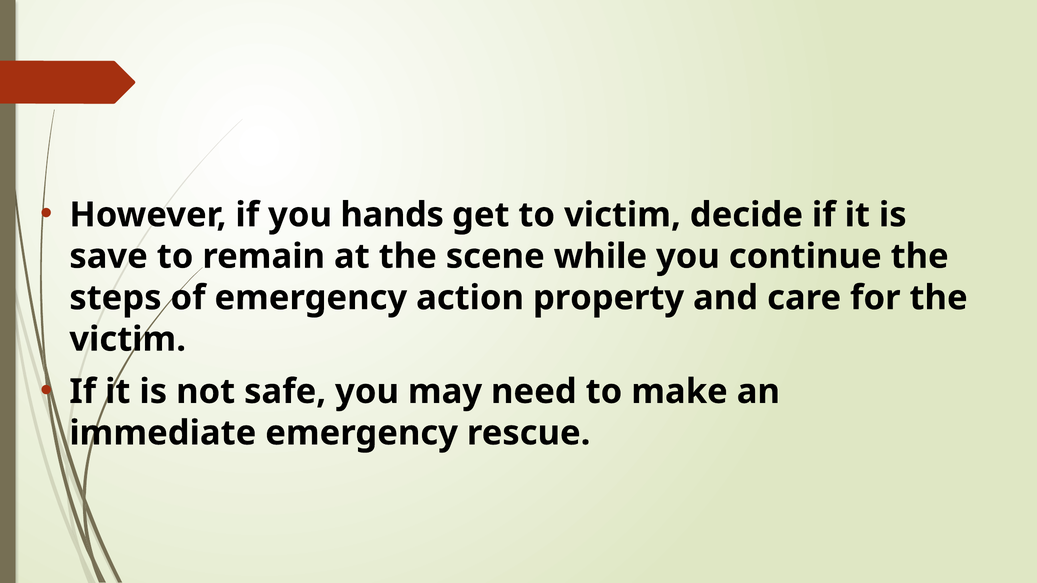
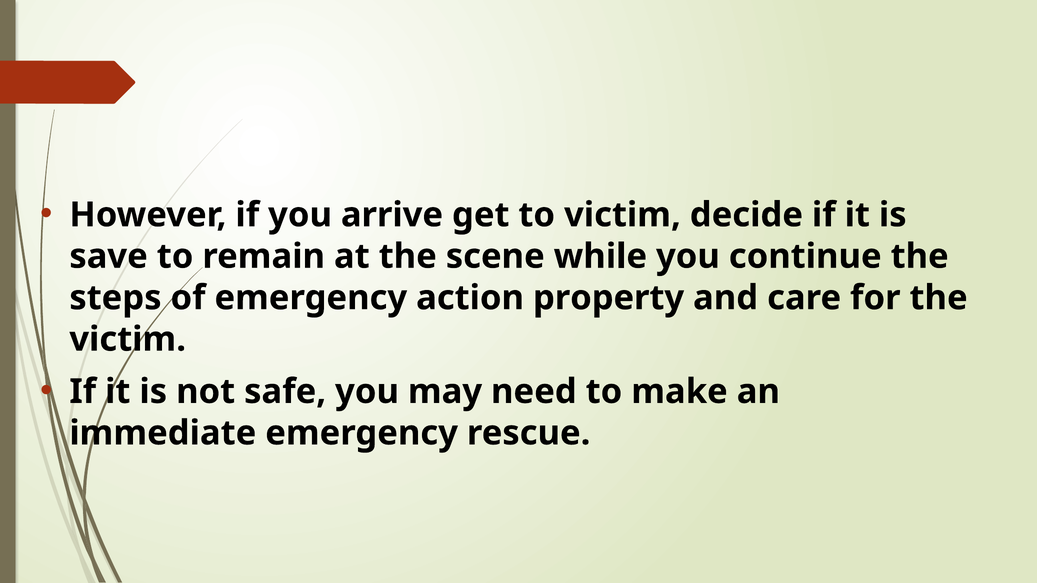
hands: hands -> arrive (392, 215)
